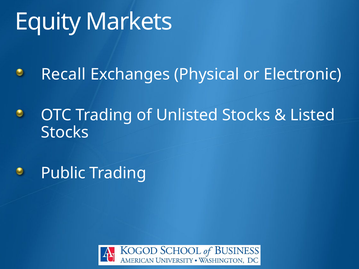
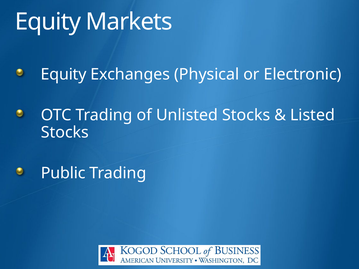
Recall: Recall -> Equity (64, 74)
